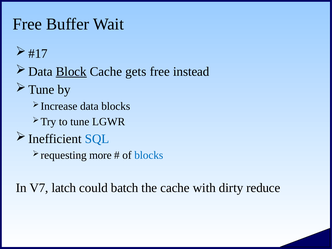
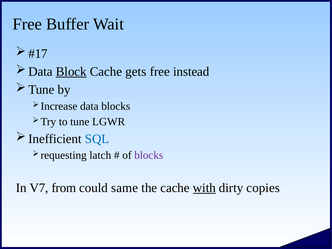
more: more -> latch (100, 155)
blocks colour: blue -> purple (149, 155)
latch: latch -> from (64, 188)
batch: batch -> same (125, 188)
with underline: none -> present (204, 188)
reduce: reduce -> copies (263, 188)
